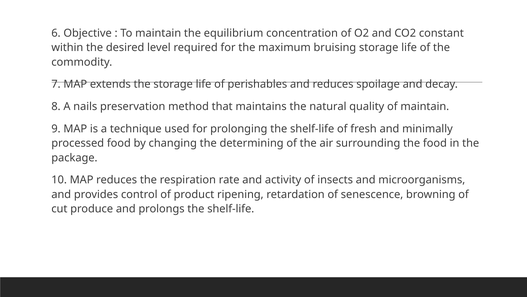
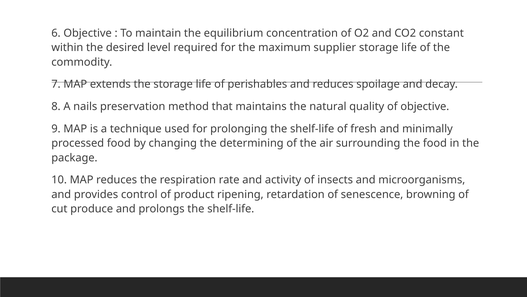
bruising: bruising -> supplier (335, 47)
of maintain: maintain -> objective (425, 106)
